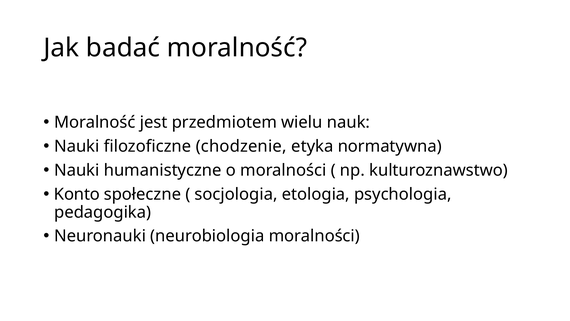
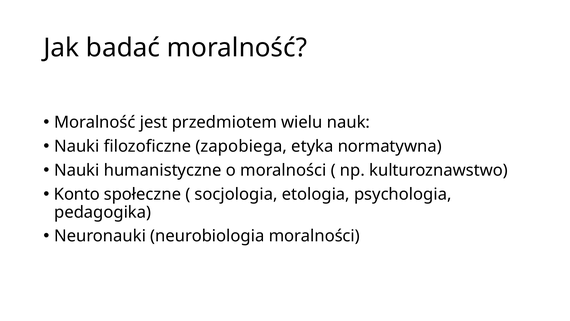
chodzenie: chodzenie -> zapobiega (241, 146)
